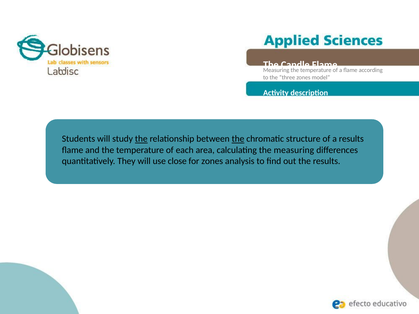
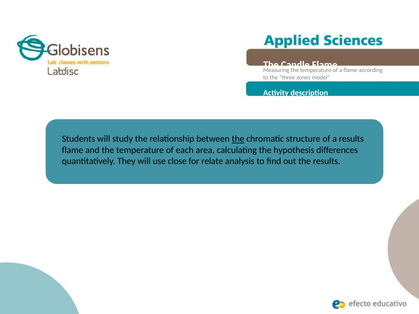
the underline: present -> none (141, 139)
the measuring: measuring -> hypothesis (294, 150)
for zones: zones -> relate (212, 161)
